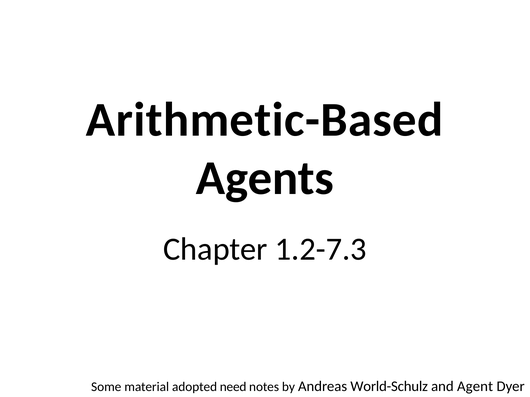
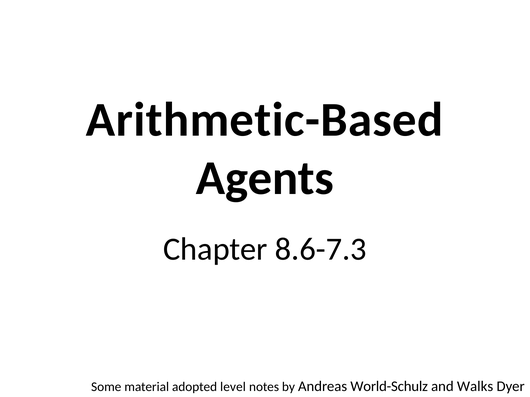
1.2-7.3: 1.2-7.3 -> 8.6-7.3 (321, 250)
need: need -> level (233, 387)
Agent: Agent -> Walks (475, 387)
